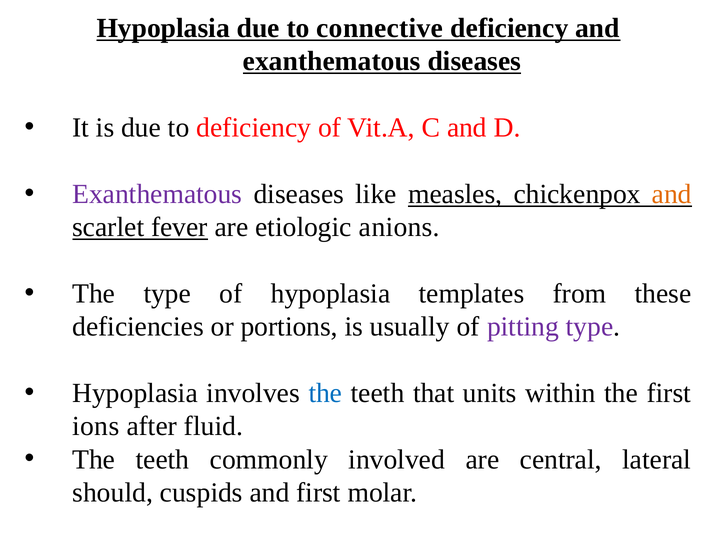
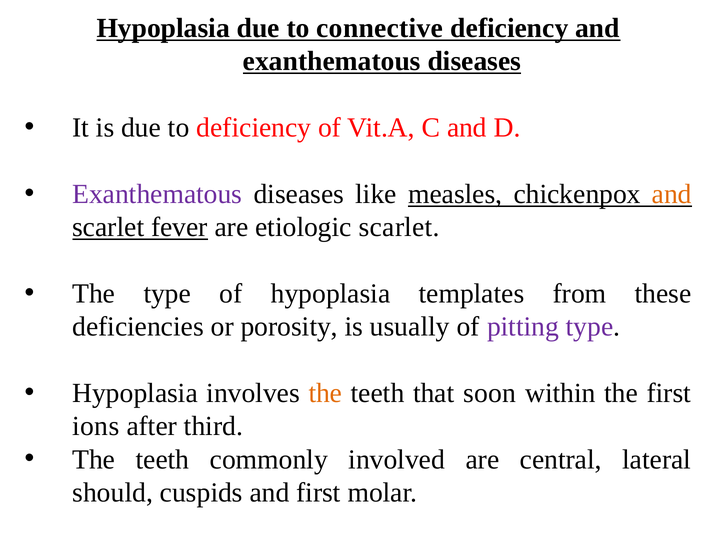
etiologic anions: anions -> scarlet (399, 227)
portions: portions -> porosity (289, 327)
the colour: blue -> orange (325, 393)
units: units -> soon (490, 393)
fluid: fluid -> third (213, 426)
